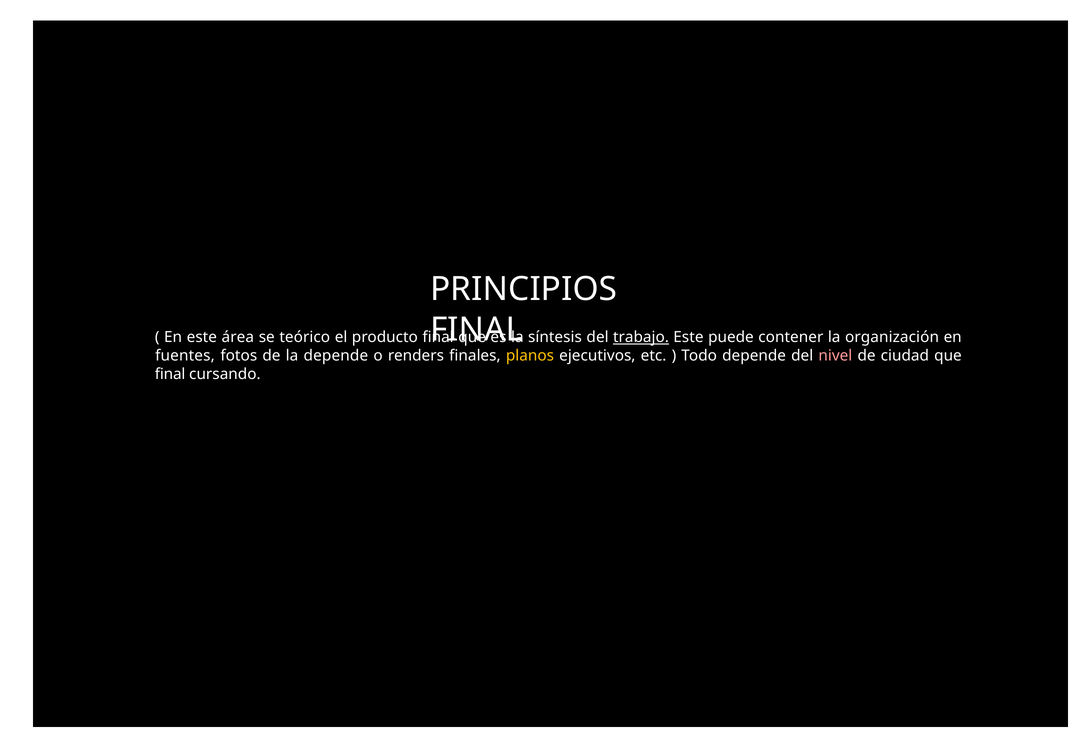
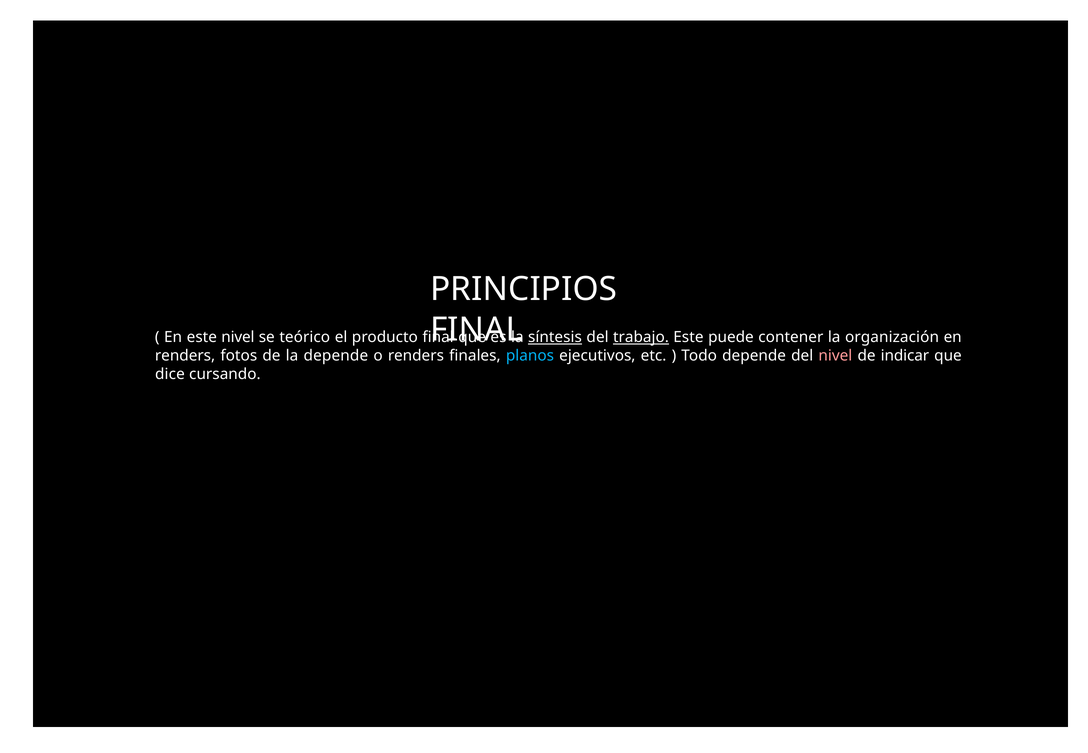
este área: área -> nivel (238, 337)
síntesis underline: none -> present (555, 337)
fuentes: fuentes -> renders (185, 356)
planos colour: yellow -> light blue (530, 356)
ciudad: ciudad -> indicar (905, 356)
final: final -> dice (170, 374)
